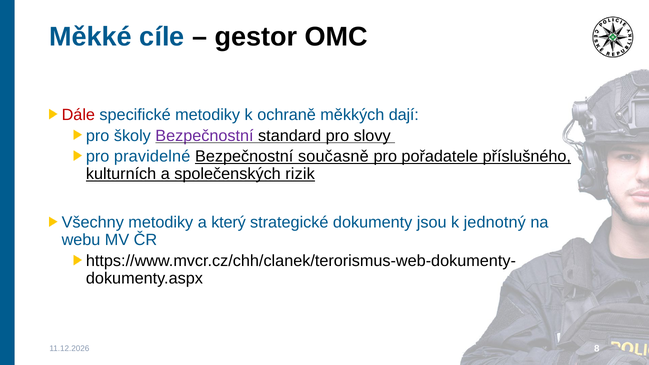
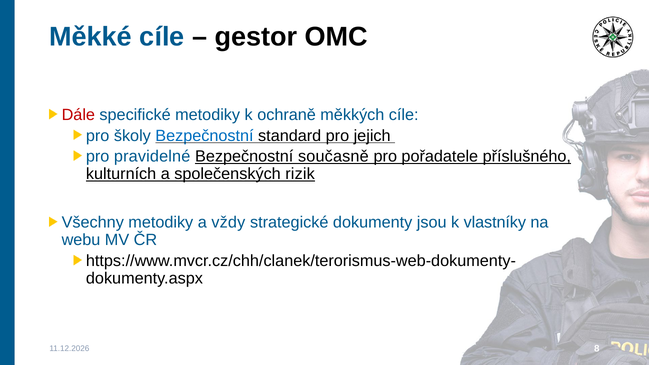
měkkých dají: dají -> cíle (404, 115)
Bezpečnostní colour: purple -> blue (204, 136)
slovy: slovy -> jejich (372, 136)
který: který -> vždy (228, 223)
jednotný: jednotný -> vlastníky (495, 223)
